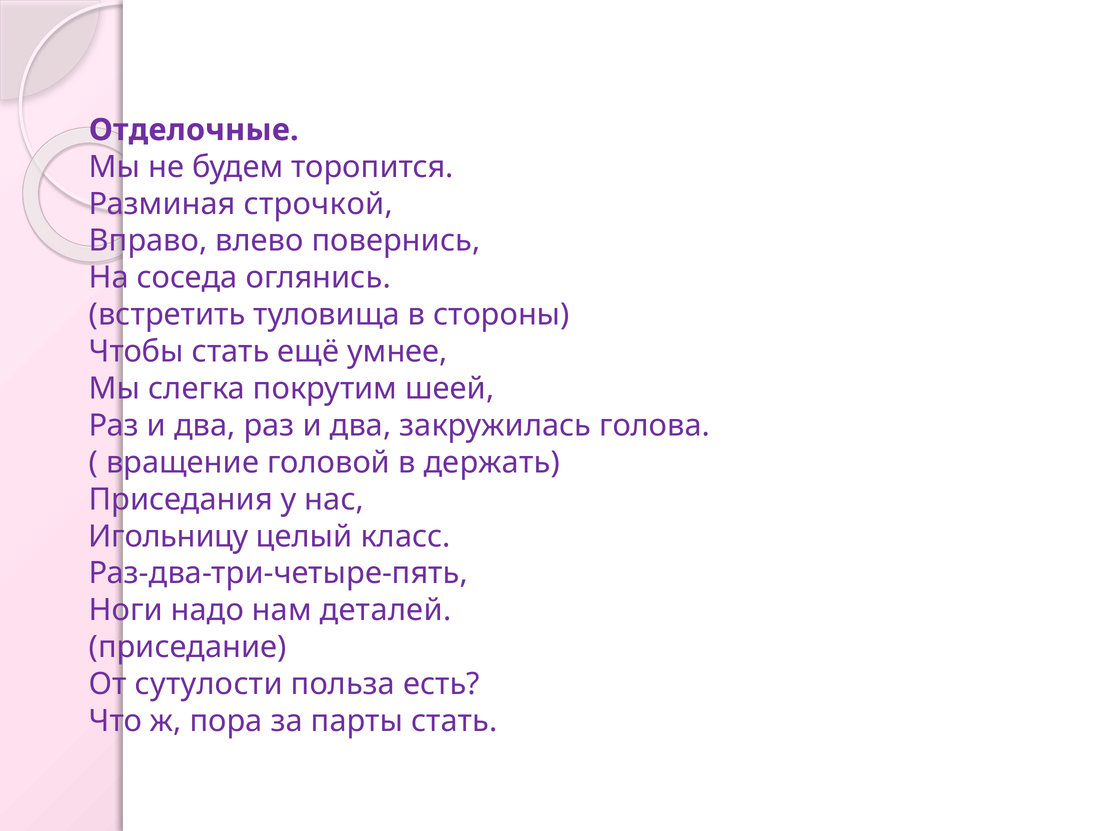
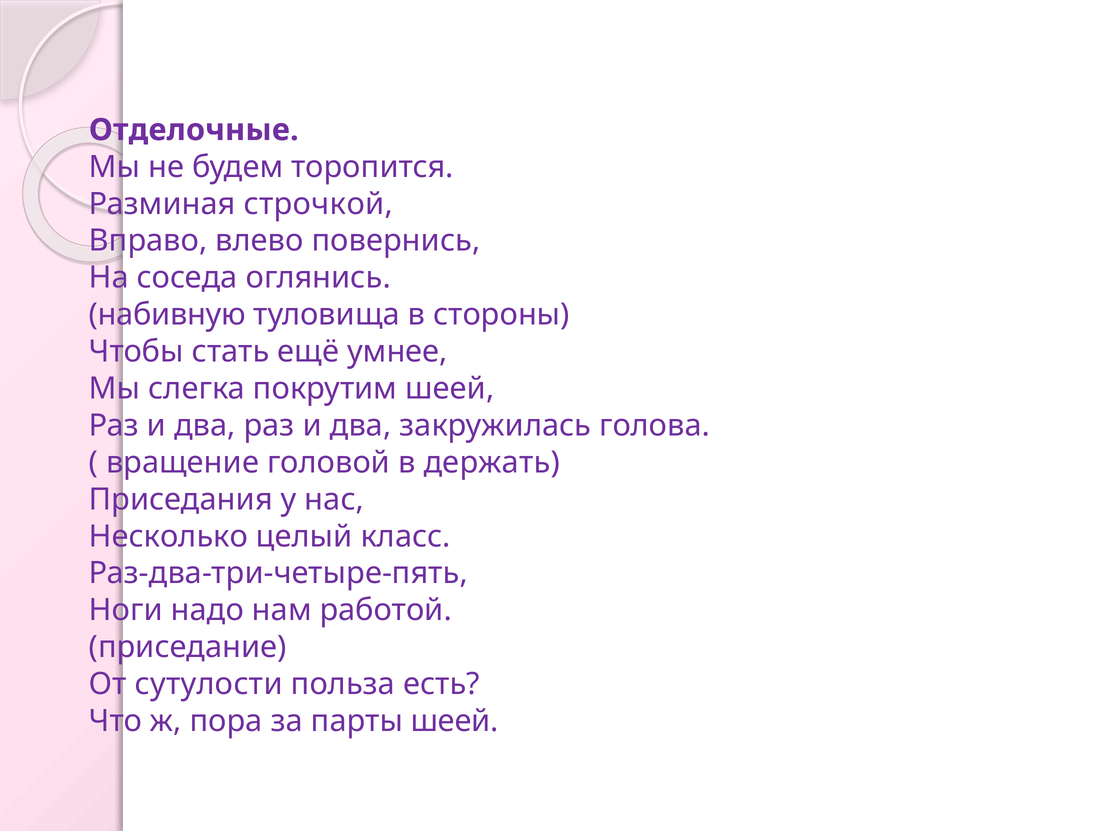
встретить: встретить -> набивную (167, 315)
Игольницу: Игольницу -> Несколько (168, 537)
деталей: деталей -> работой (386, 611)
парты стать: стать -> шеей (454, 722)
